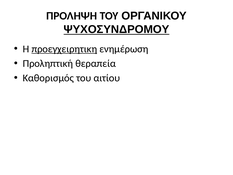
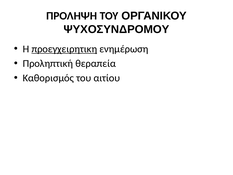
ΨΥΧΟΣΥΝΔΡΟΜΟΥ underline: present -> none (116, 29)
